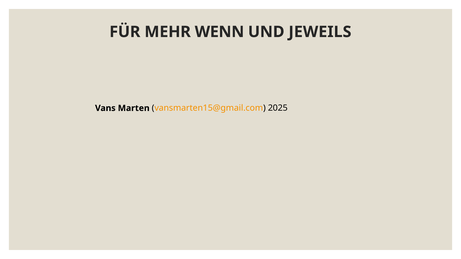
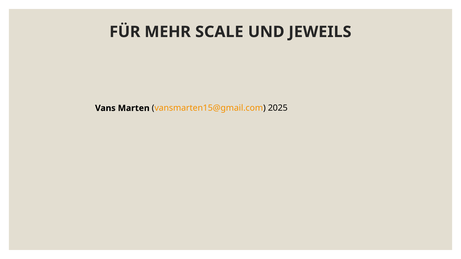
WENN: WENN -> SCALE (219, 32)
